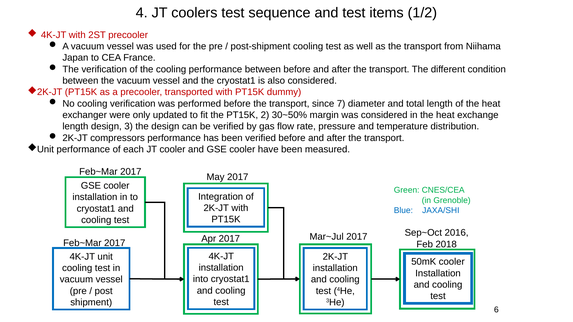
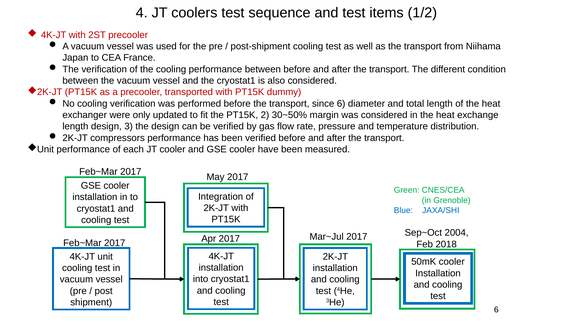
since 7: 7 -> 6 (341, 104)
2016: 2016 -> 2004 (457, 233)
